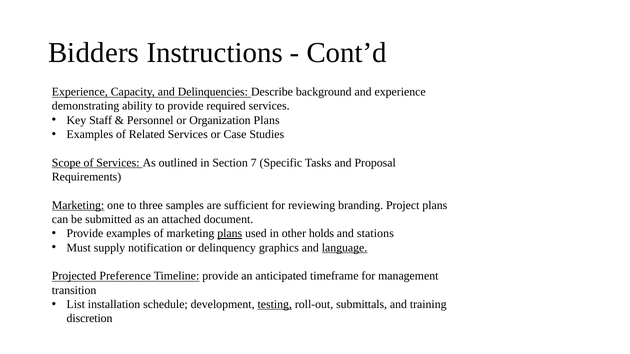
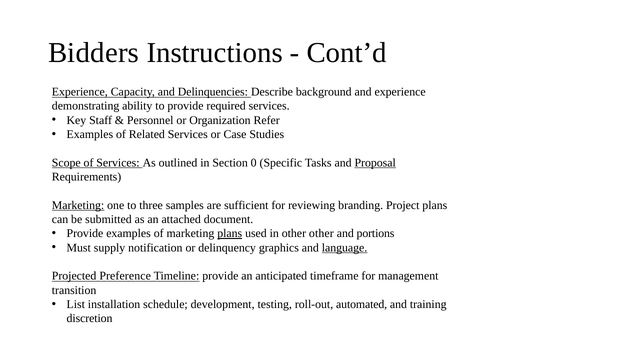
Organization Plans: Plans -> Refer (267, 120)
7: 7 -> 0 (254, 163)
Proposal underline: none -> present (375, 163)
other holds: holds -> other (321, 234)
stations: stations -> portions (376, 234)
testing underline: present -> none (275, 305)
submittals: submittals -> automated (362, 305)
